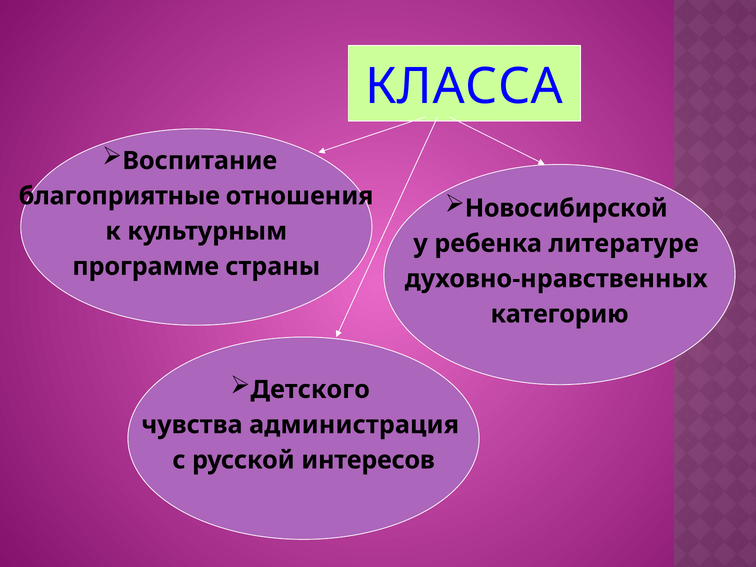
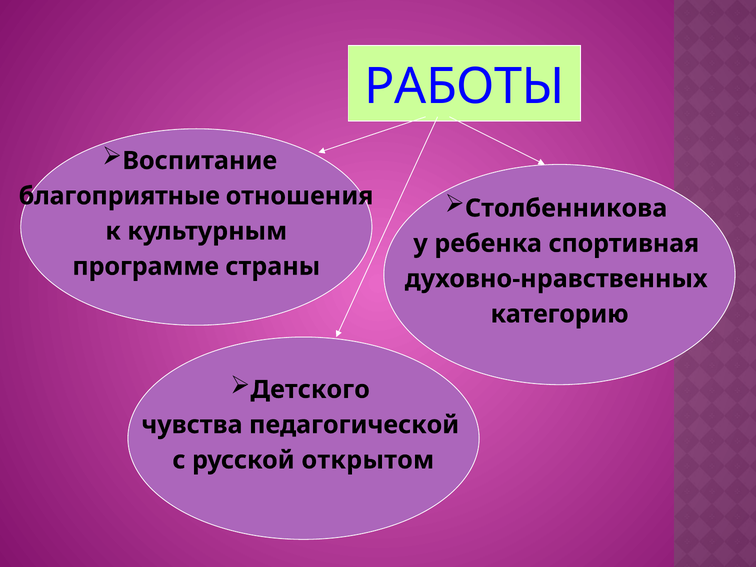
КЛАССА: КЛАССА -> РАБОТЫ (464, 87)
Новосибирской: Новосибирской -> Столбенникова (566, 208)
литературе: литературе -> спортивная (624, 244)
администрация: администрация -> педагогической (354, 425)
интересов: интересов -> открытом (368, 460)
